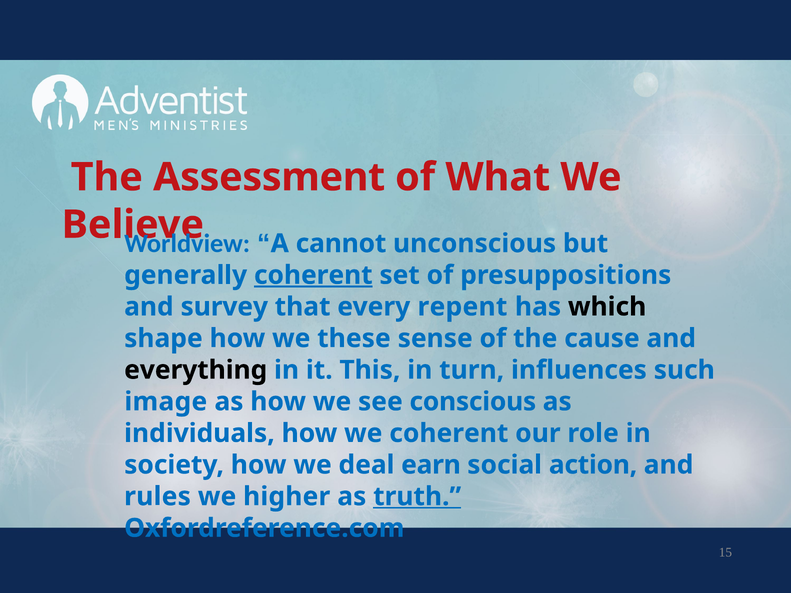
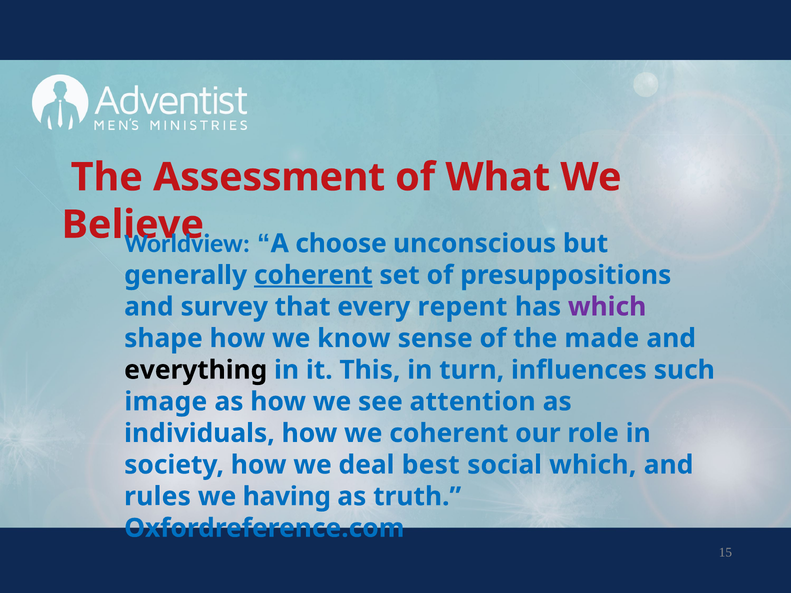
cannot: cannot -> choose (341, 244)
which colour: black -> purple (607, 307)
these: these -> know (354, 339)
cause: cause -> made (602, 339)
conscious: conscious -> attention (473, 402)
earn: earn -> best (431, 465)
social action: action -> which (593, 465)
higher: higher -> having (287, 497)
truth underline: present -> none (417, 497)
